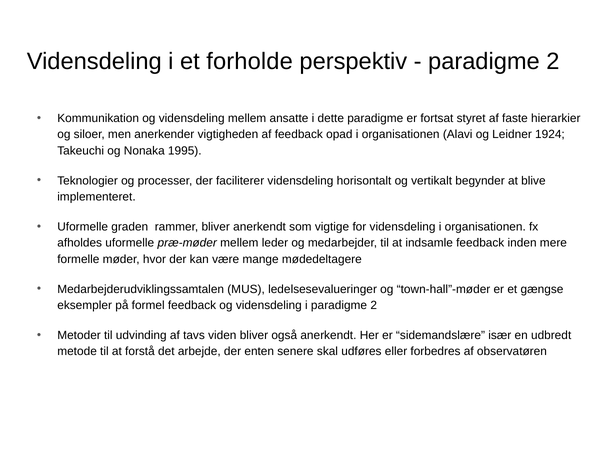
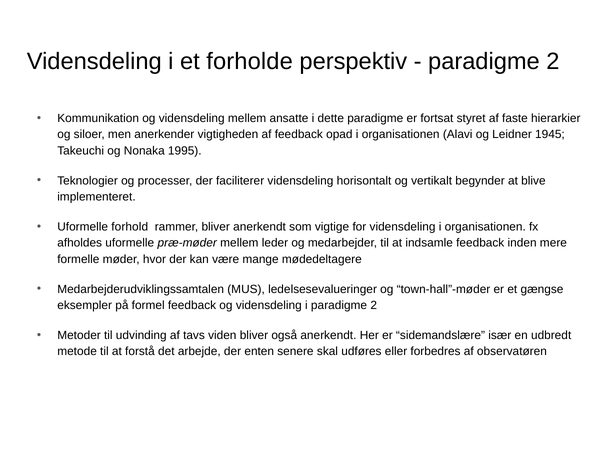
1924: 1924 -> 1945 (550, 135)
graden: graden -> forhold (130, 227)
